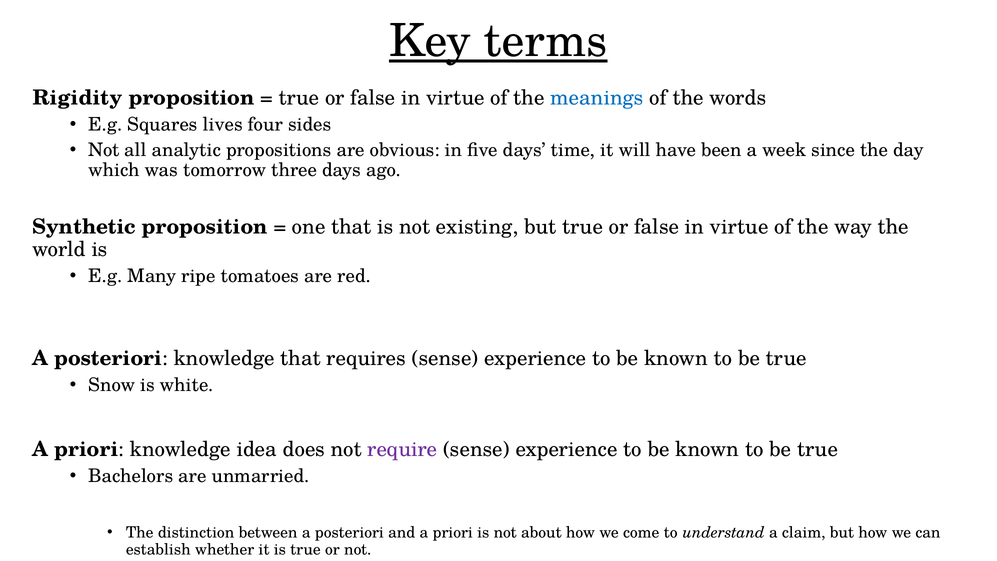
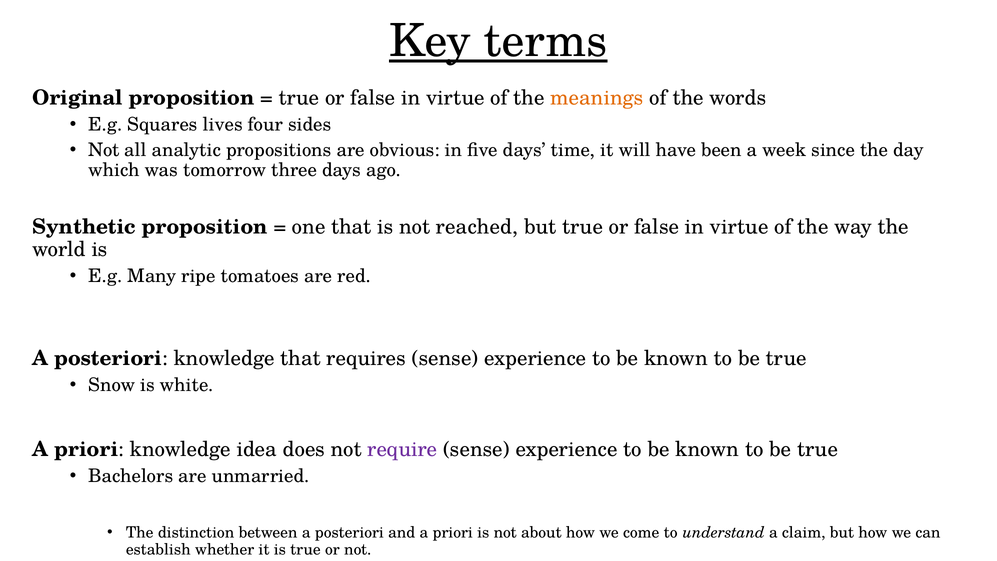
Rigidity: Rigidity -> Original (78, 98)
meanings colour: blue -> orange (597, 98)
existing: existing -> reached (477, 227)
